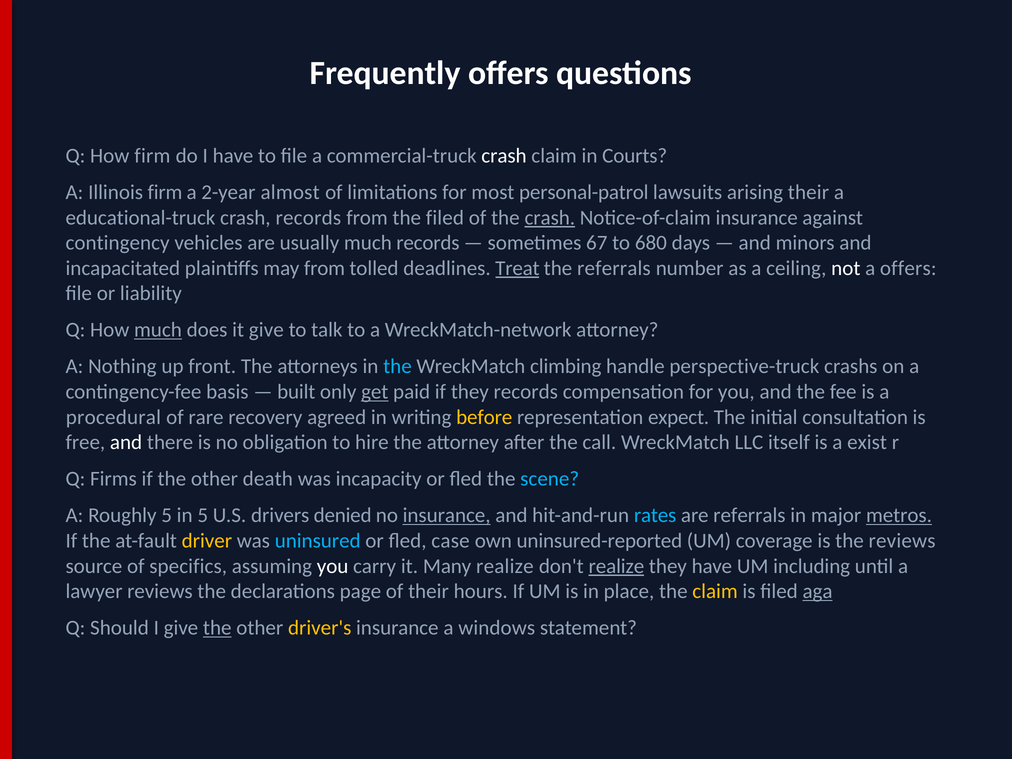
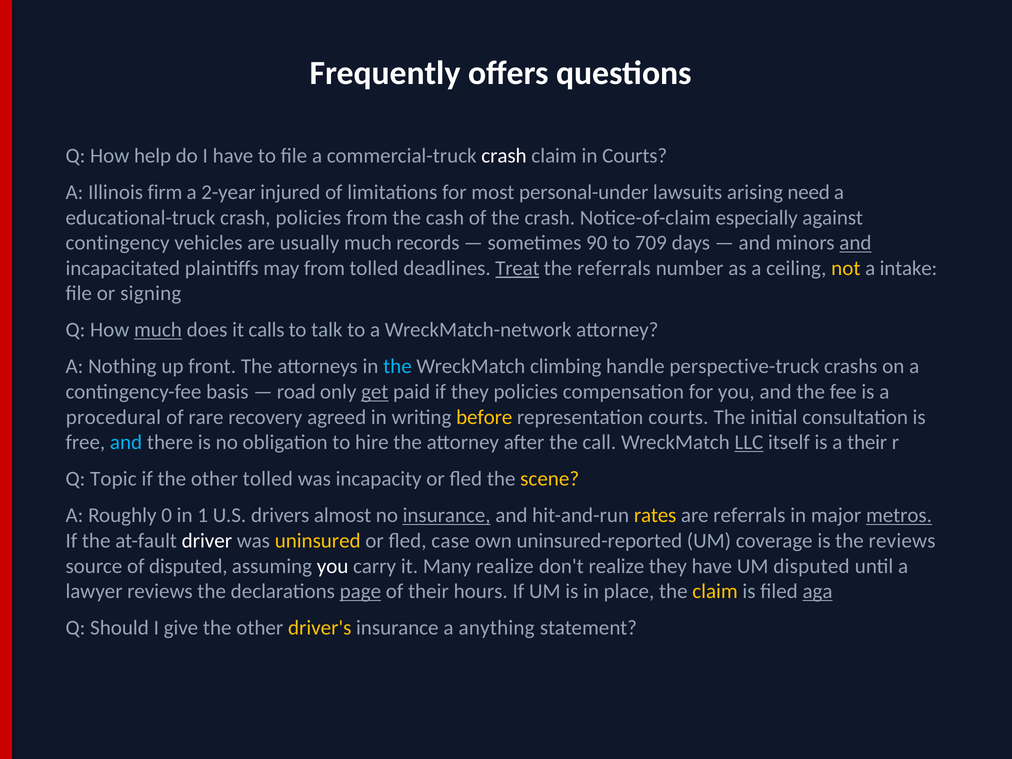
How firm: firm -> help (153, 156)
almost: almost -> injured (290, 192)
personal-patrol: personal-patrol -> personal-under (584, 192)
arising their: their -> need (809, 192)
crash records: records -> policies (308, 218)
the filed: filed -> cash (445, 218)
crash underline: present -> none (550, 218)
Notice-of-claim insurance: insurance -> especially (757, 218)
67: 67 -> 90 (597, 243)
680: 680 -> 709 (651, 243)
and underline: none -> present (855, 243)
not colour: white -> yellow (846, 268)
a offers: offers -> intake (908, 268)
liability: liability -> signing (151, 293)
it give: give -> calls (266, 330)
built: built -> road (296, 392)
they records: records -> policies (526, 392)
representation expect: expect -> courts (678, 417)
and colour: white -> light blue (126, 442)
LLC underline: none -> present (749, 442)
a exist: exist -> their (867, 442)
Firms: Firms -> Topic (113, 479)
other death: death -> tolled (268, 479)
scene colour: light blue -> yellow (550, 479)
Roughly 5: 5 -> 0 (167, 515)
in 5: 5 -> 1 (203, 515)
denied: denied -> almost (343, 515)
rates colour: light blue -> yellow (655, 515)
driver colour: yellow -> white (207, 541)
uninsured colour: light blue -> yellow (318, 541)
of specifics: specifics -> disputed (188, 566)
realize underline: present -> none (616, 566)
UM including: including -> disputed (812, 566)
page underline: none -> present (360, 591)
the underline: present -> none (217, 628)
windows: windows -> anything (497, 628)
